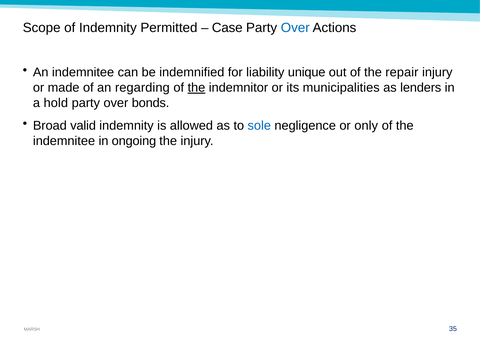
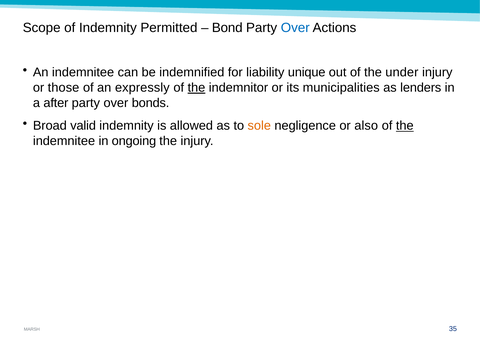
Case: Case -> Bond (227, 28)
repair: repair -> under (402, 72)
made: made -> those (64, 88)
regarding: regarding -> expressly (142, 88)
hold: hold -> after (56, 103)
sole colour: blue -> orange (259, 126)
only: only -> also (366, 126)
the underline: none -> present (405, 126)
